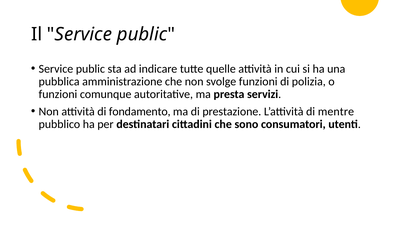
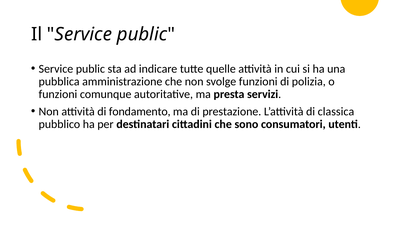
mentre: mentre -> classica (336, 111)
